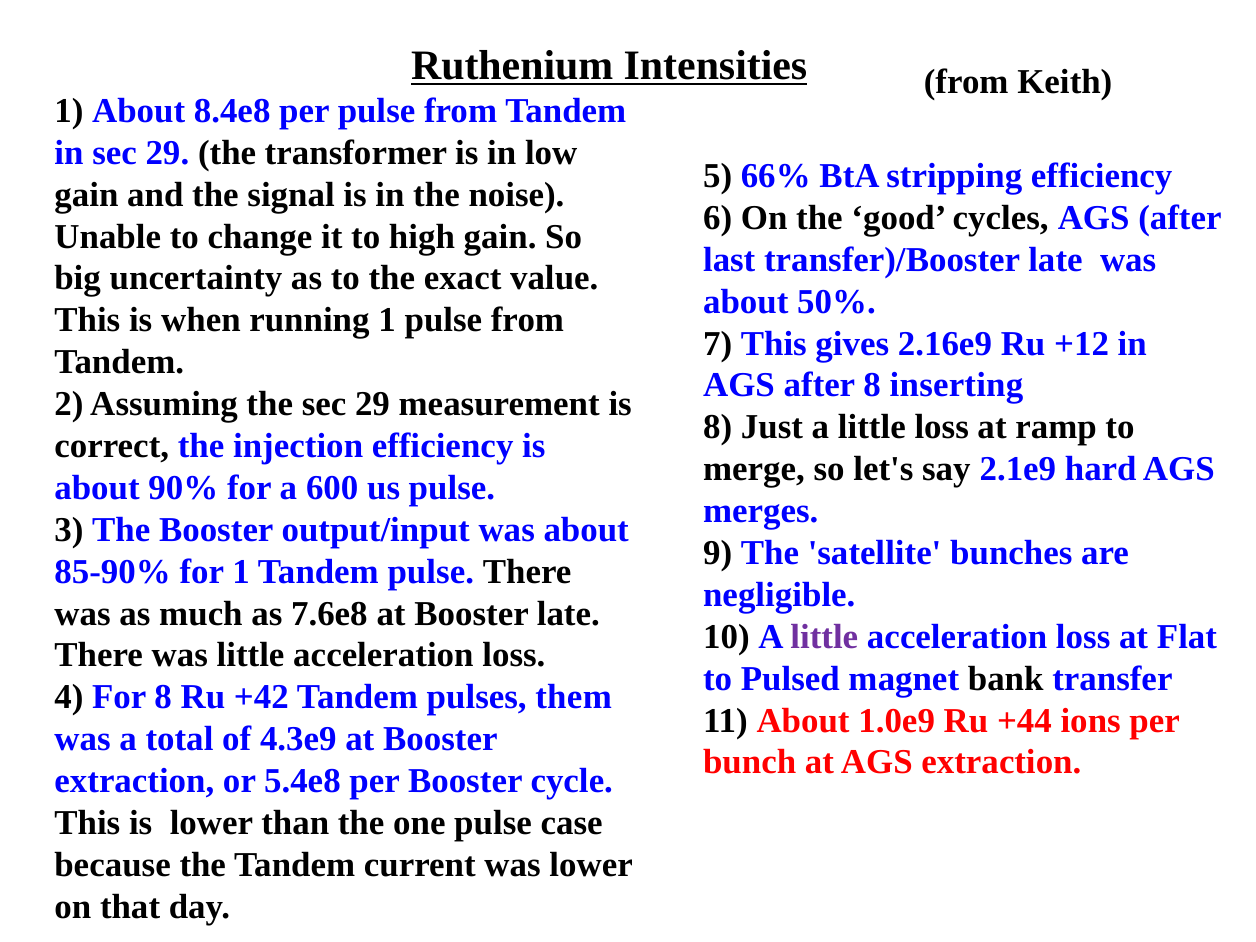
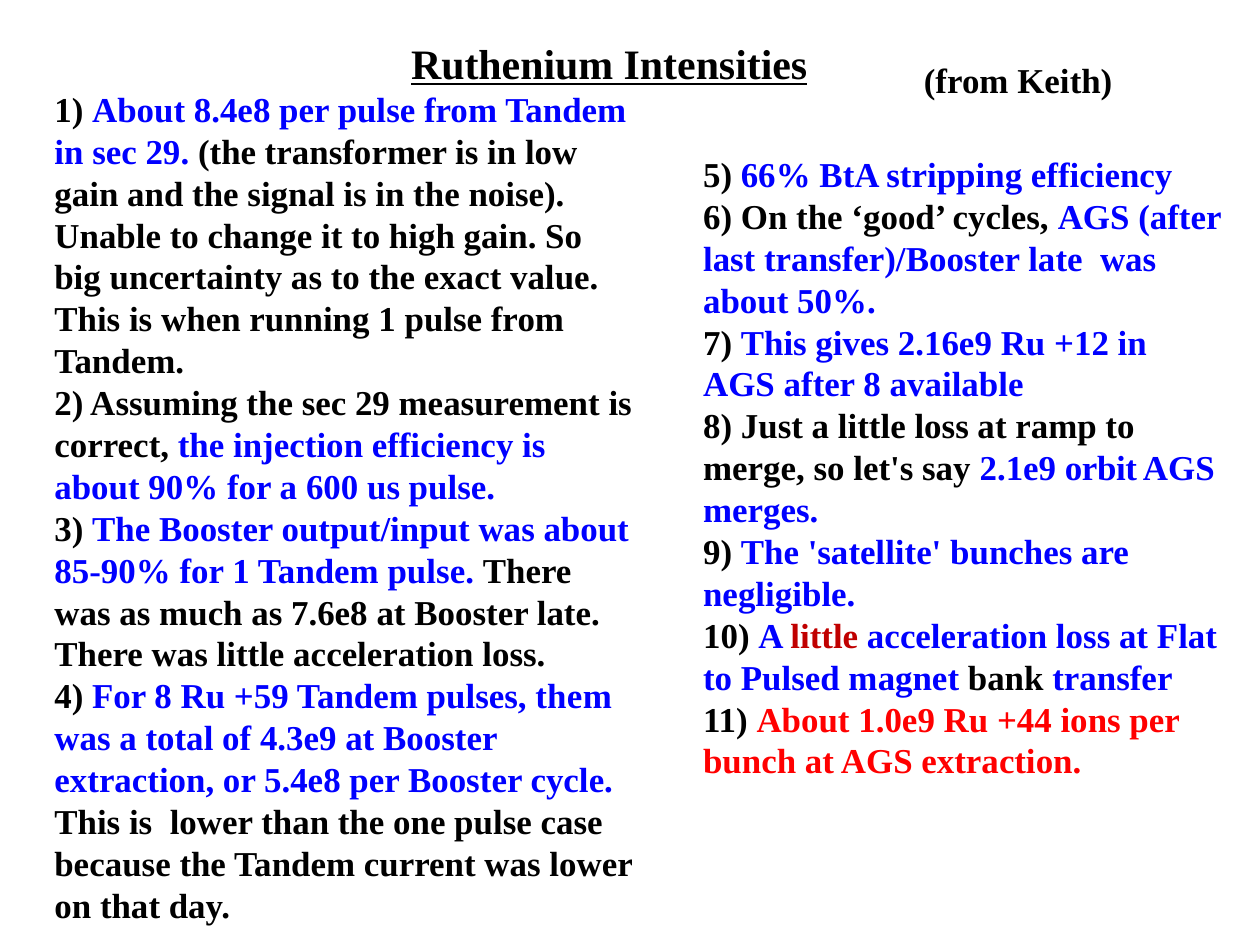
inserting: inserting -> available (957, 385)
hard: hard -> orbit (1101, 469)
little colour: purple -> red (824, 637)
+42: +42 -> +59 (261, 697)
